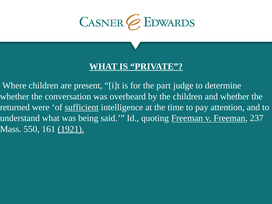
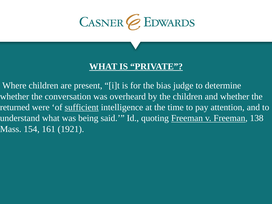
part: part -> bias (164, 86)
237: 237 -> 138 (257, 118)
550: 550 -> 154 (32, 129)
1921 underline: present -> none (71, 129)
